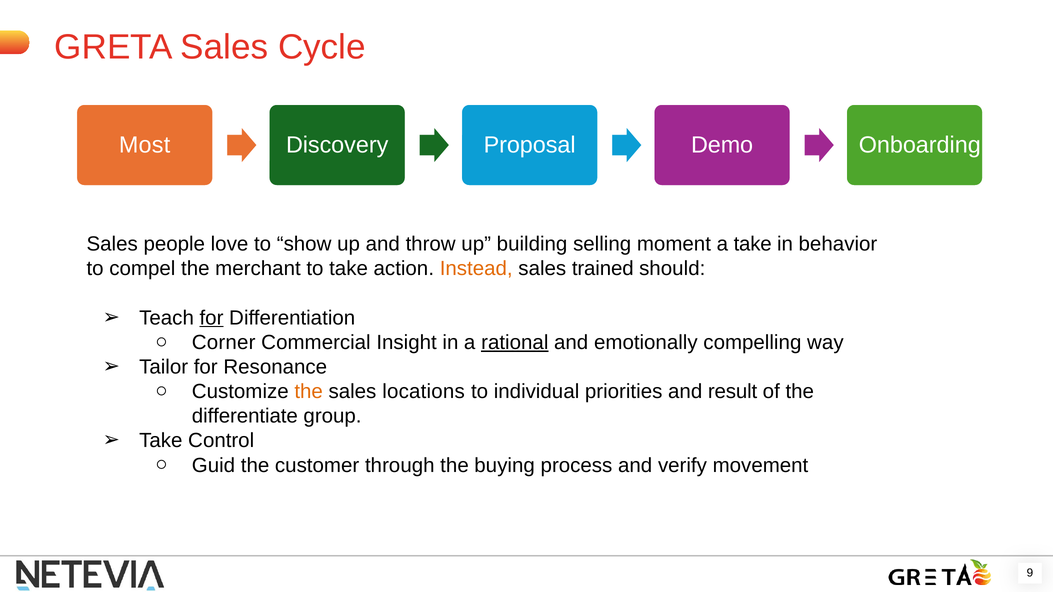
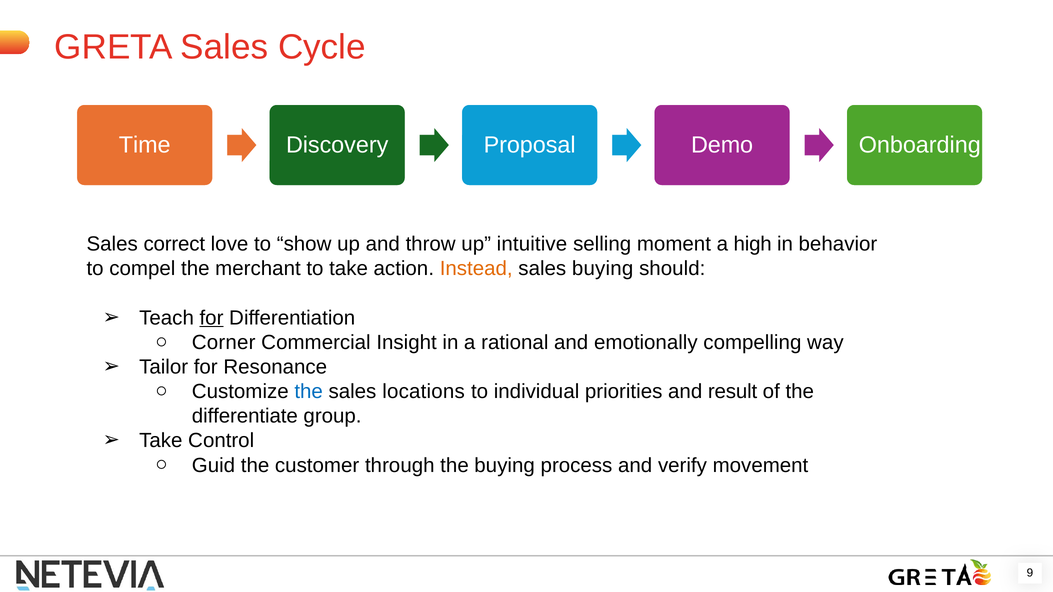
Most: Most -> Time (145, 145)
people: people -> correct (174, 244)
building: building -> intuitive (532, 244)
a take: take -> high (753, 244)
sales trained: trained -> buying (603, 269)
rational underline: present -> none (515, 343)
the colour: orange -> blue (309, 392)
